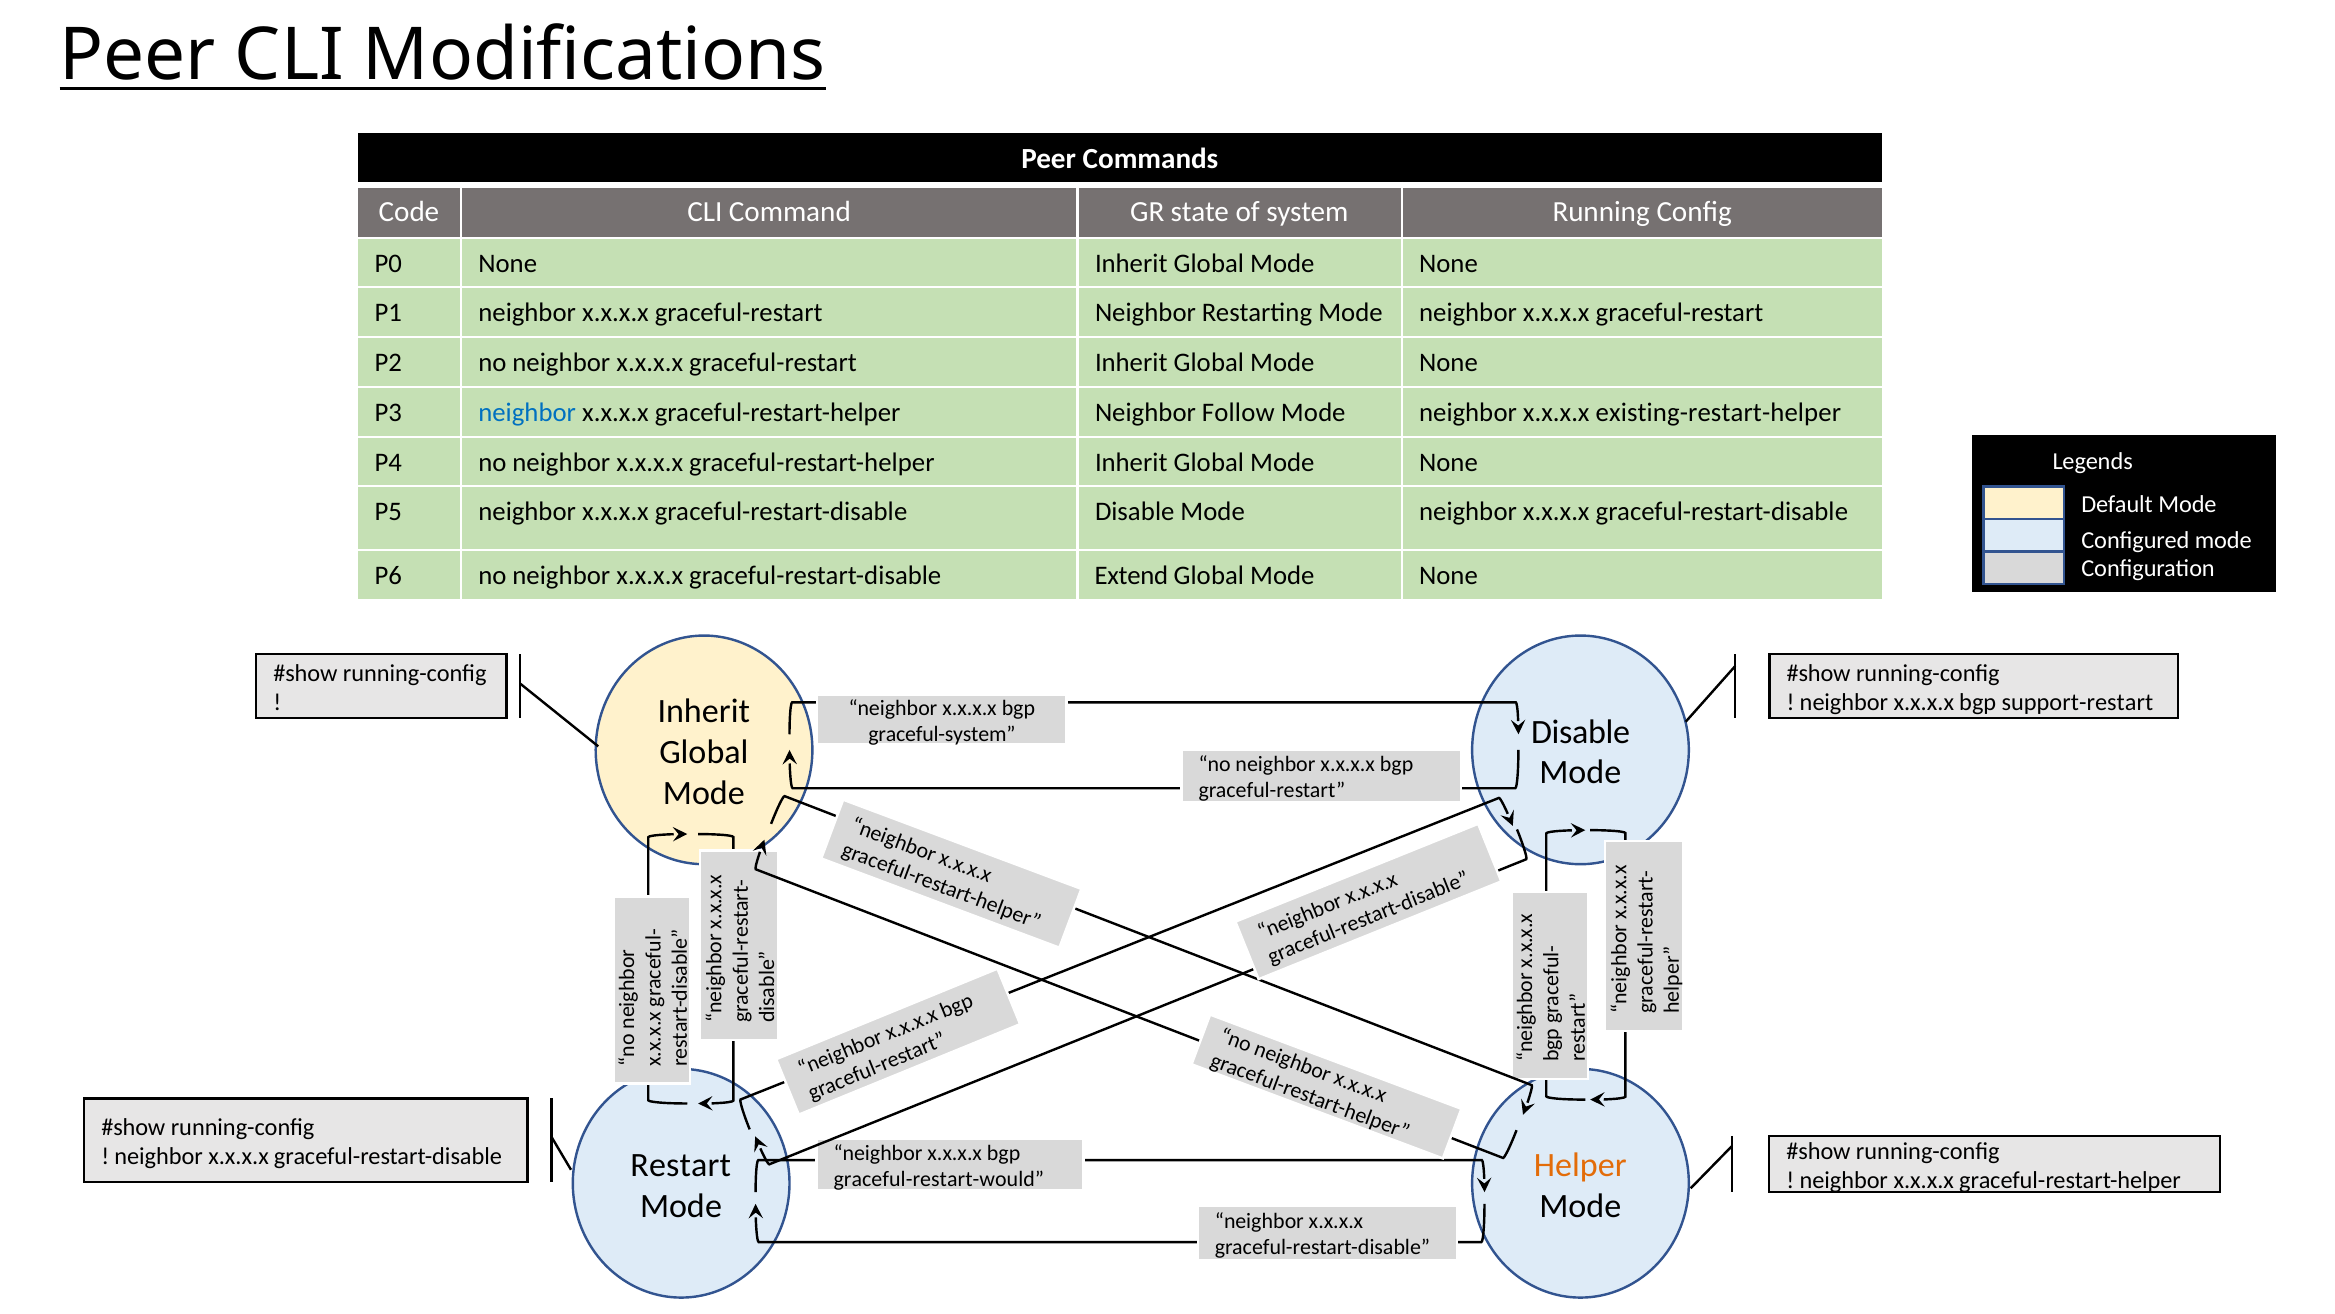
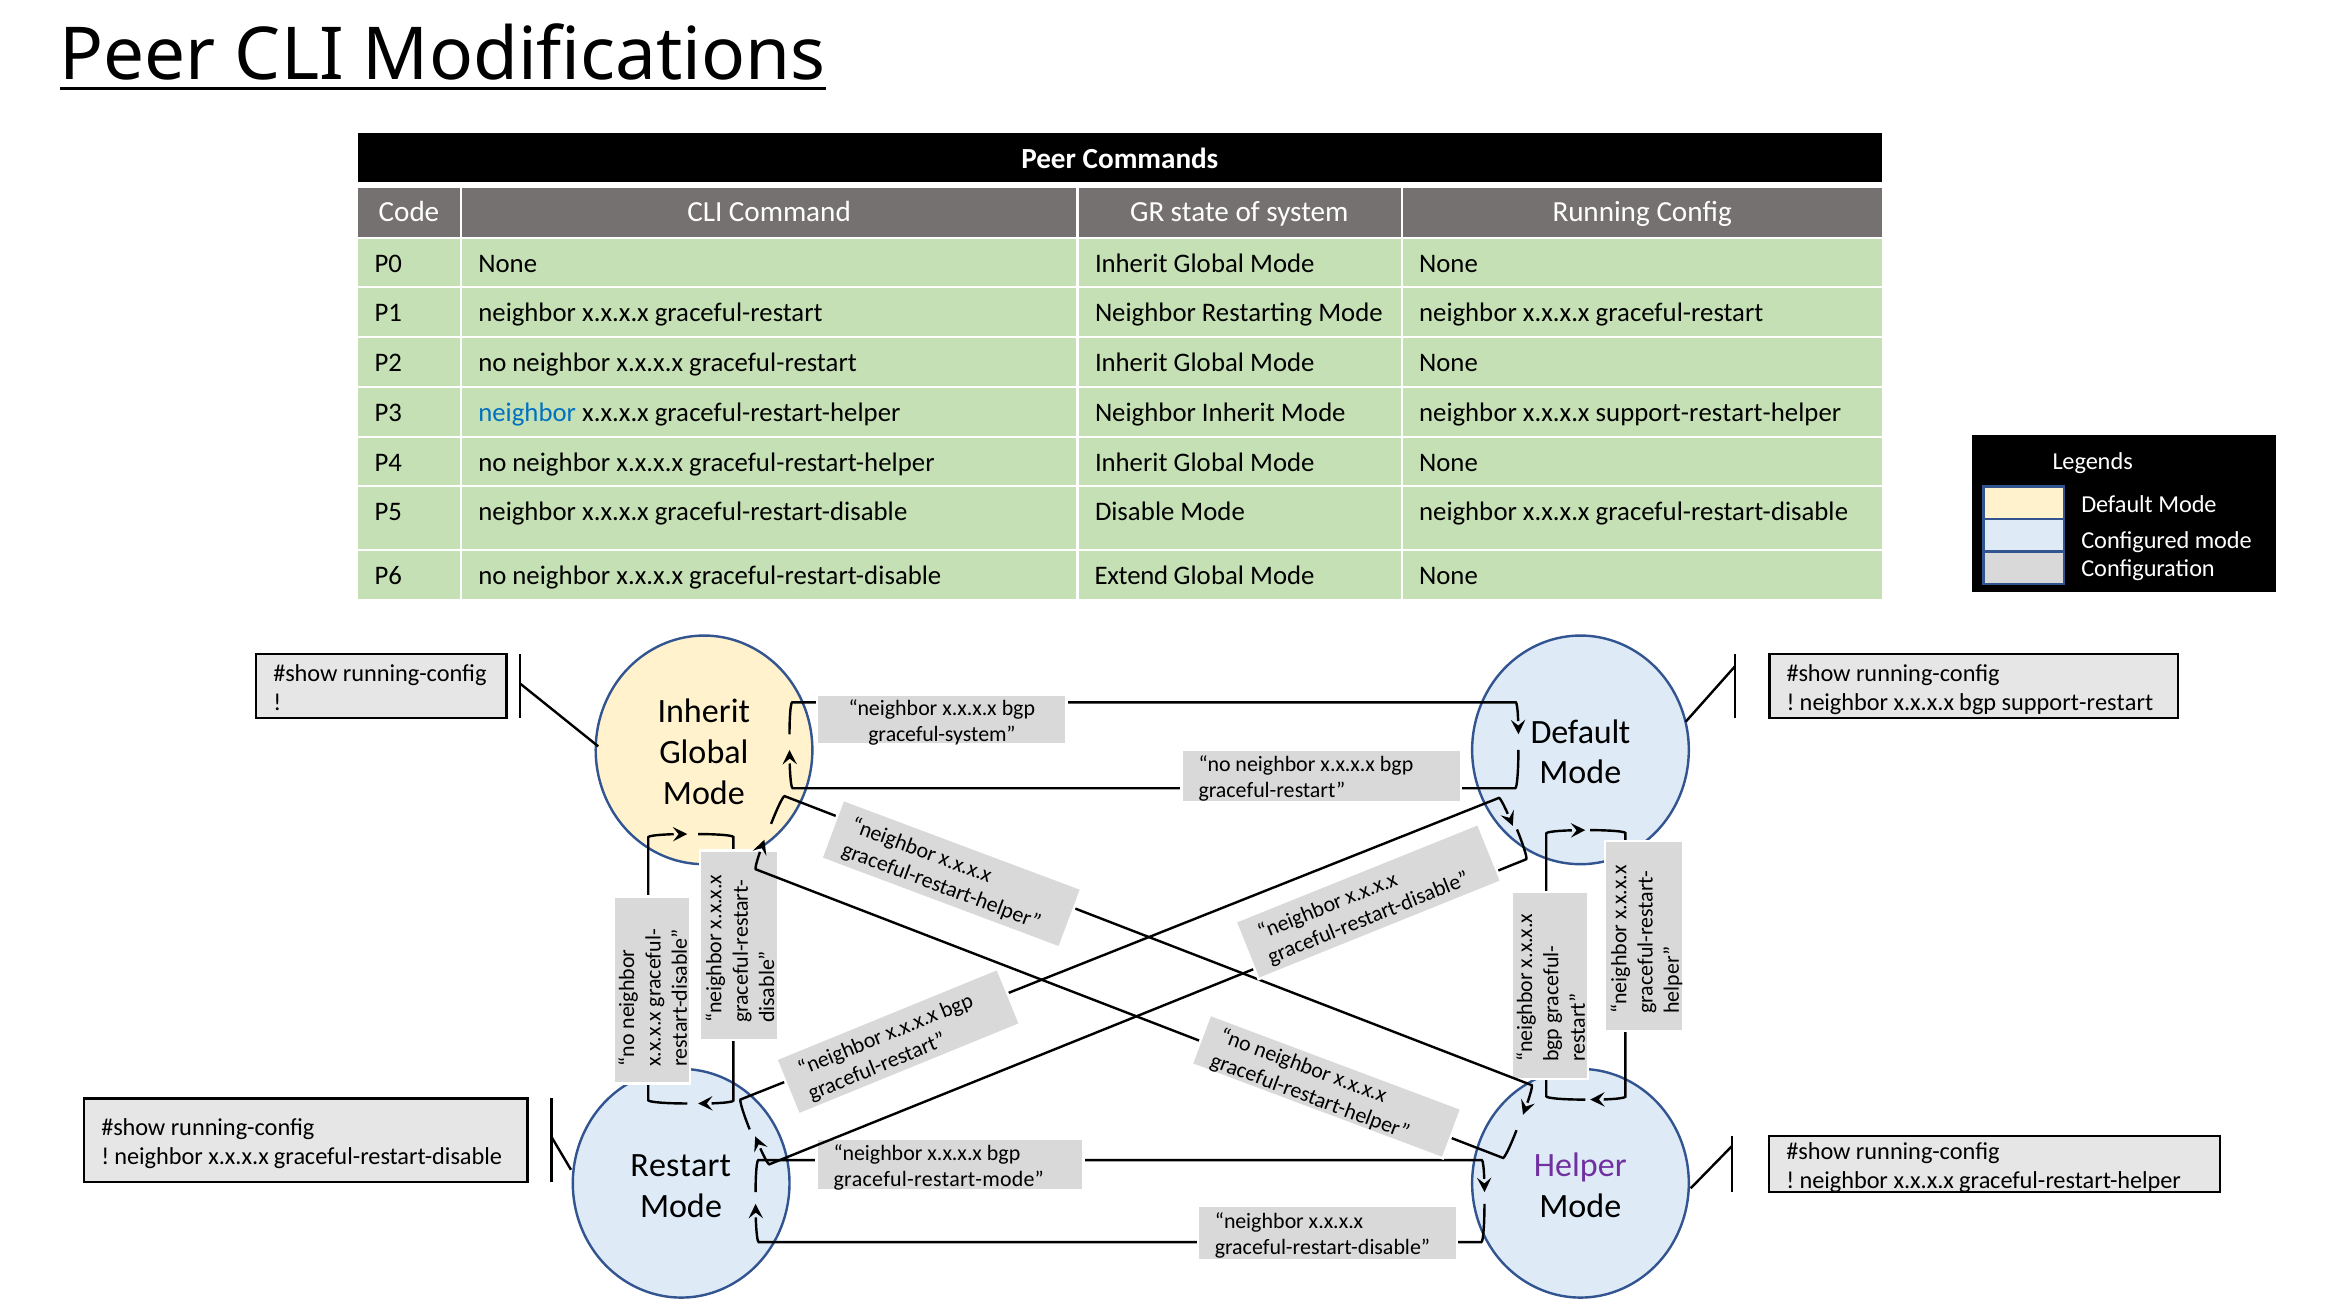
Neighbor Follow: Follow -> Inherit (1238, 412)
existing-restart-helper: existing-restart-helper -> support-restart-helper (1718, 412)
Disable: Disable -> Default (1581, 732)
Helper colour: orange -> purple (1580, 1165)
graceful-restart-would: graceful-restart-would -> graceful-restart-mode (939, 1179)
